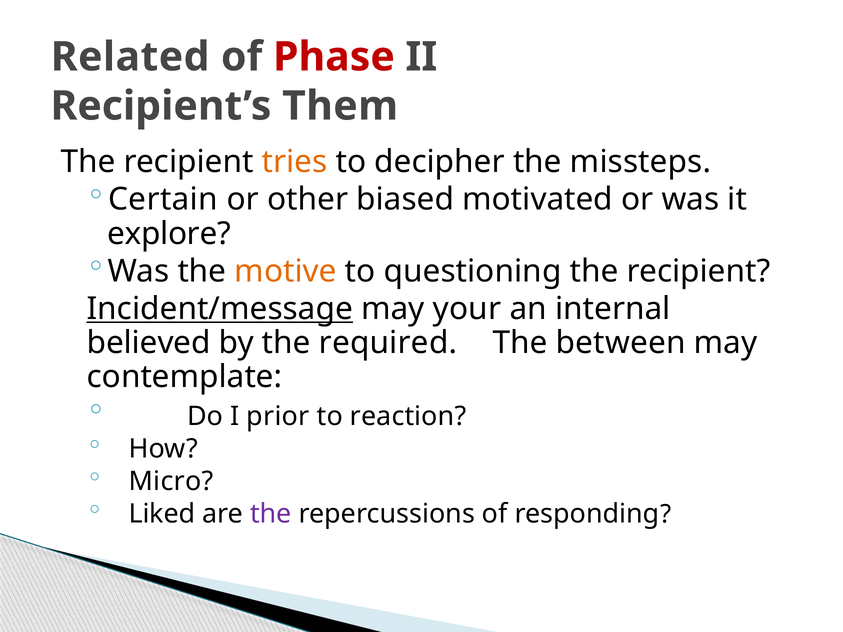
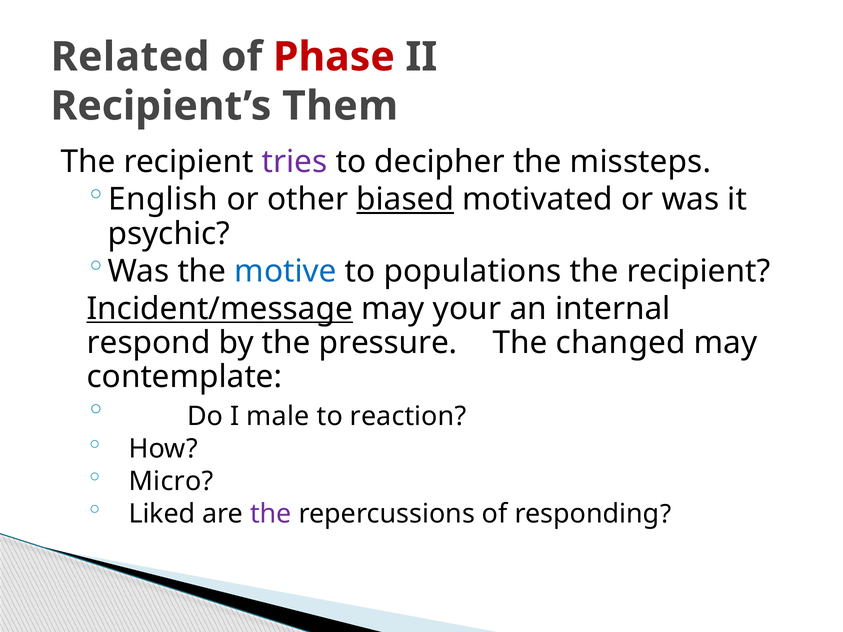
tries colour: orange -> purple (295, 162)
Certain: Certain -> English (163, 199)
biased underline: none -> present (405, 199)
explore: explore -> psychic (169, 234)
motive colour: orange -> blue (286, 271)
questioning: questioning -> populations (473, 271)
believed: believed -> respond (149, 343)
required: required -> pressure (388, 343)
between: between -> changed (621, 343)
prior: prior -> male (278, 416)
